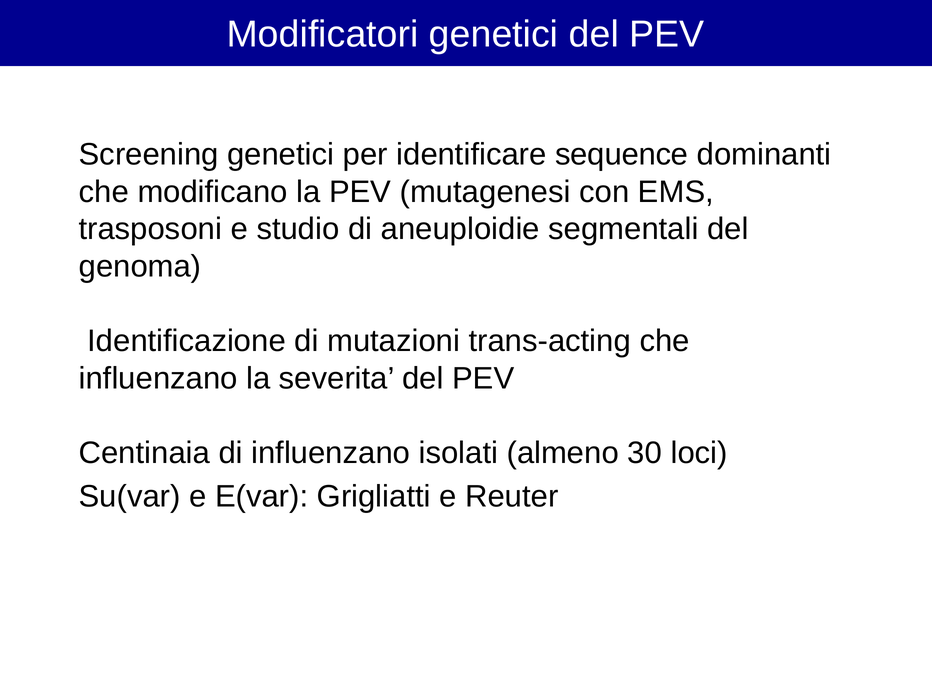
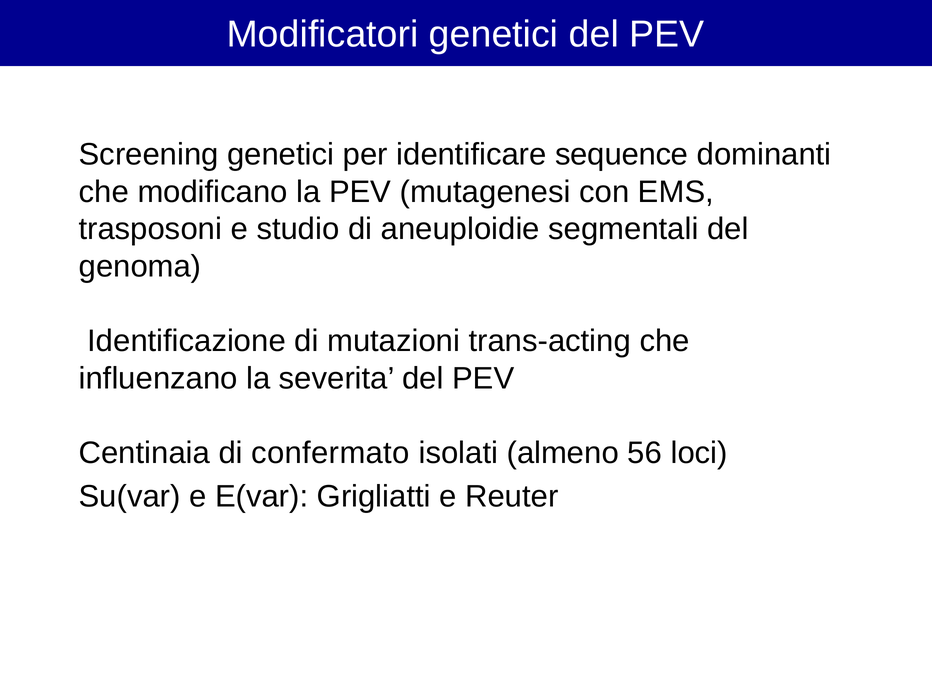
di influenzano: influenzano -> confermato (331, 453)
30: 30 -> 56 (645, 453)
